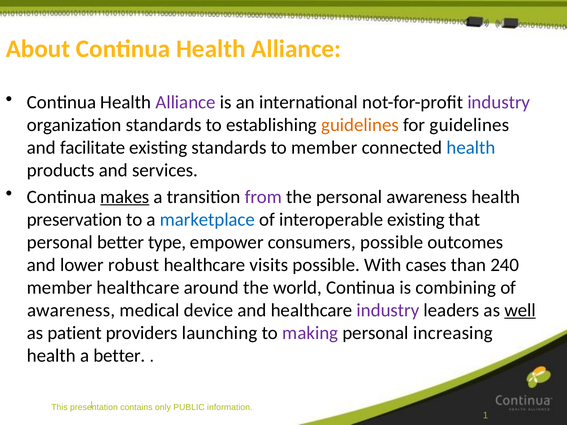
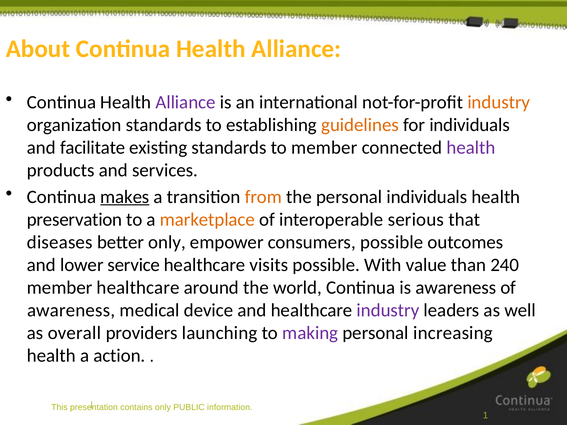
industry colour: purple -> orange (499, 102)
for guidelines: guidelines -> individuals (470, 125)
health colour: blue -> purple (471, 148)
from colour: purple -> orange (263, 197)
personal awareness: awareness -> individuals (427, 197)
marketplace colour: blue -> orange (207, 220)
interoperable existing: existing -> serious (416, 220)
personal: personal -> diseases (60, 242)
better type: type -> only (167, 242)
robust: robust -> service (134, 265)
cases: cases -> value (426, 265)
is combining: combining -> awareness (456, 288)
well underline: present -> none (520, 310)
patient: patient -> overall (74, 333)
a better: better -> action (119, 356)
